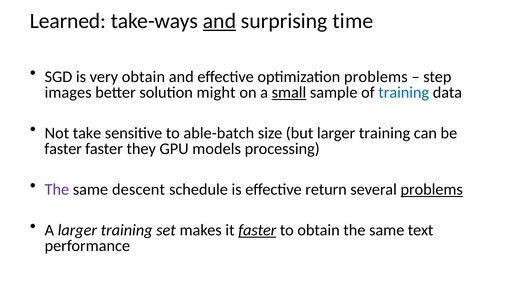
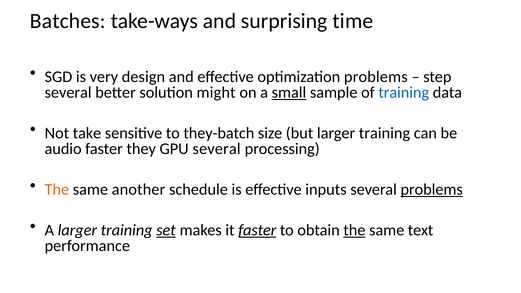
Learned: Learned -> Batches (68, 21)
and underline: present -> none (220, 21)
very obtain: obtain -> design (143, 77)
images: images -> several (68, 92)
able-batch: able-batch -> they-batch (219, 133)
faster: faster -> audio (63, 149)
GPU models: models -> several (217, 149)
The colour: purple -> orange (57, 190)
descent: descent -> another (138, 190)
return: return -> inputs (326, 190)
set underline: none -> present (166, 230)
the underline: none -> present (354, 230)
